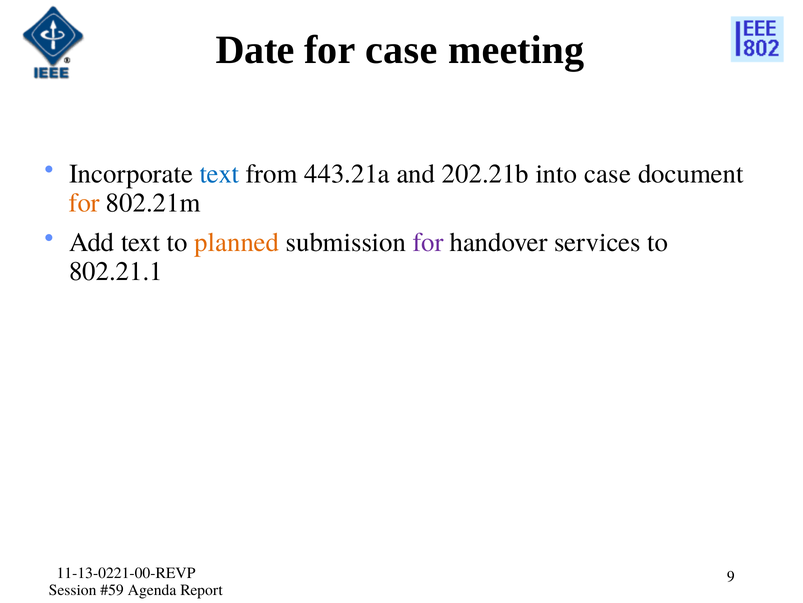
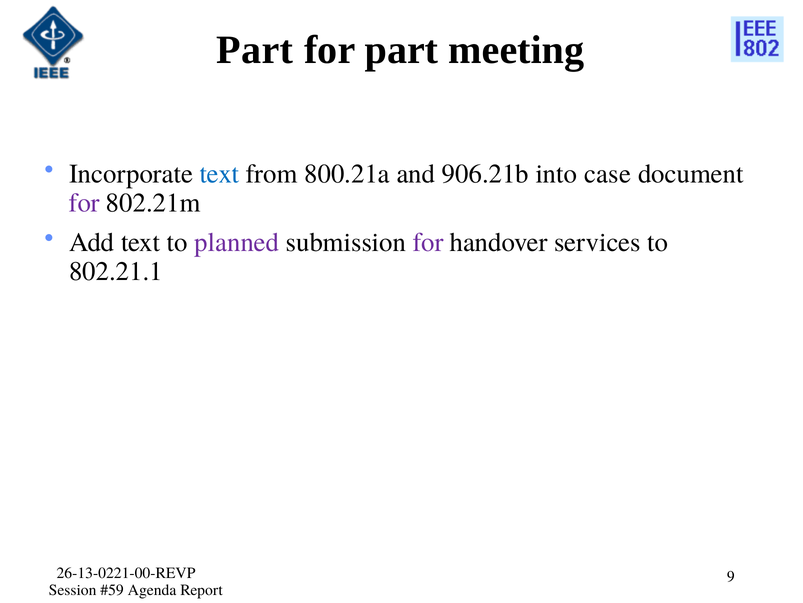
Date: Date -> Part (255, 50)
for case: case -> part (401, 50)
443.21a: 443.21a -> 800.21a (347, 174)
202.21b: 202.21b -> 906.21b (485, 174)
for colour: orange -> purple (84, 203)
planned colour: orange -> purple (237, 242)
11-13-0221-00-REVP: 11-13-0221-00-REVP -> 26-13-0221-00-REVP (126, 572)
